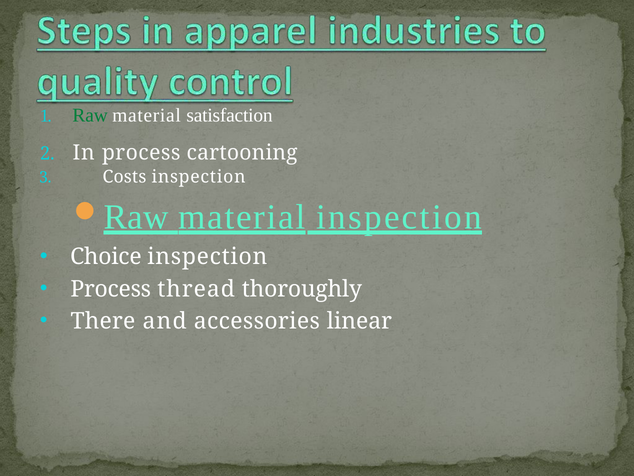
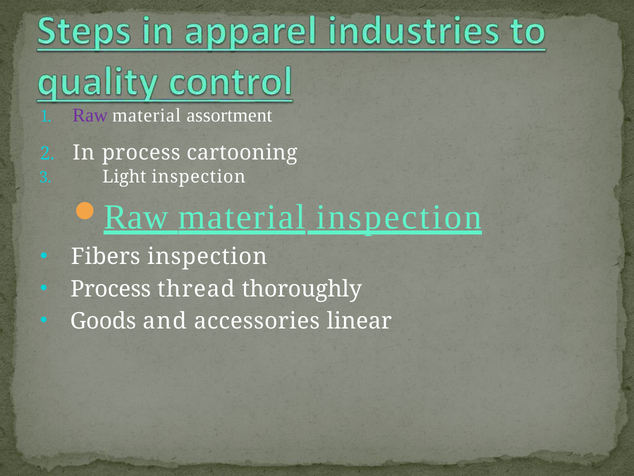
Raw colour: green -> purple (90, 115)
satisfaction: satisfaction -> assortment (229, 115)
Costs: Costs -> Light (124, 177)
Choice: Choice -> Fibers (106, 257)
There: There -> Goods (103, 321)
